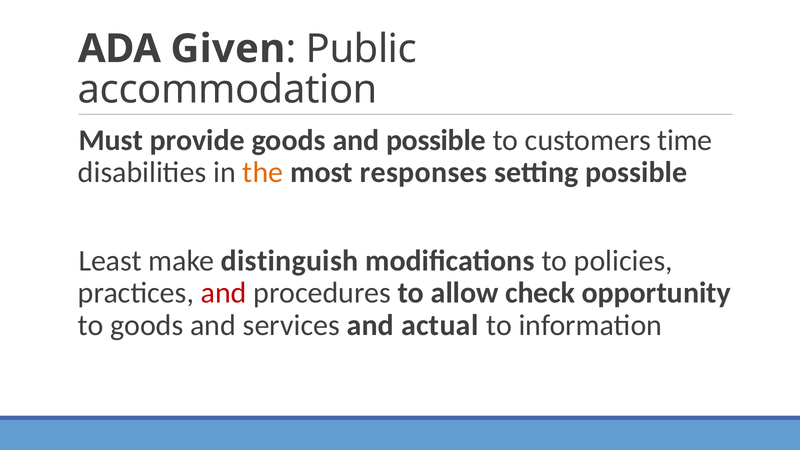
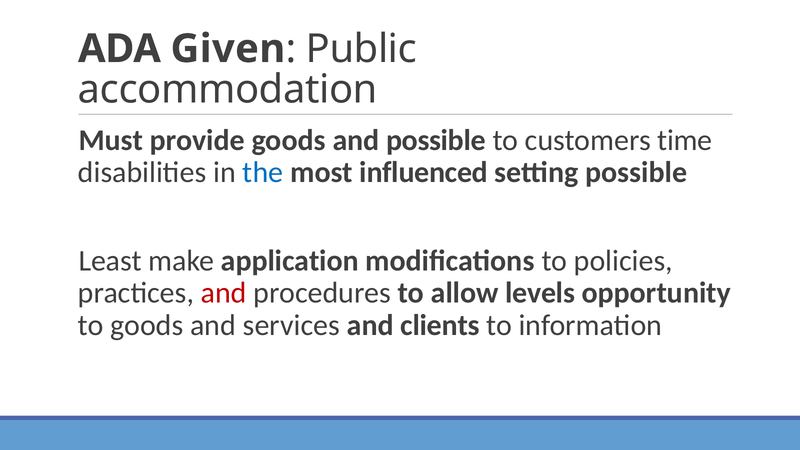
the colour: orange -> blue (263, 173)
responses: responses -> influenced (424, 173)
distinguish: distinguish -> application (290, 261)
check: check -> levels (540, 293)
actual: actual -> clients (440, 325)
